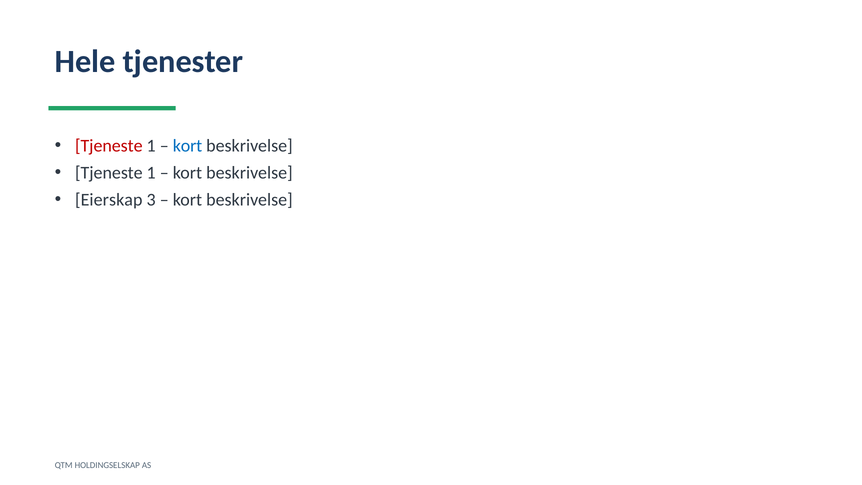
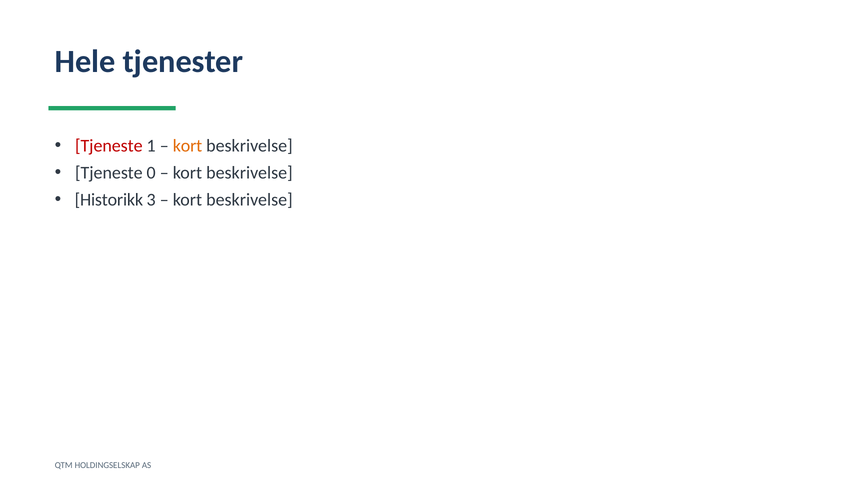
kort colour: blue -> orange (188, 146)
1: 1 -> 0 (151, 173)
Eierskap: Eierskap -> Historikk (109, 200)
